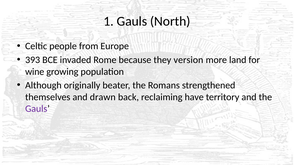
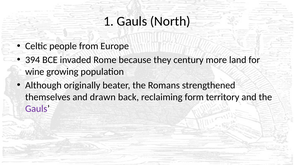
393: 393 -> 394 (33, 60)
version: version -> century (188, 60)
have: have -> form (194, 97)
